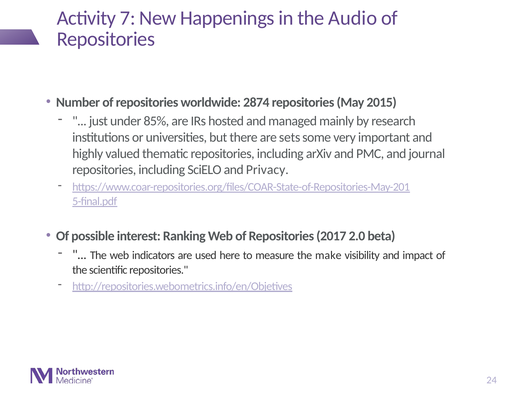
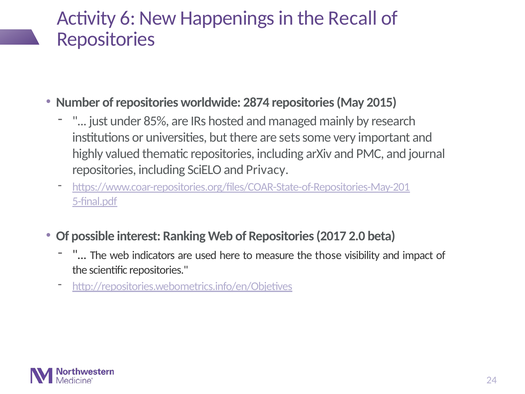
7: 7 -> 6 (128, 18)
Audio: Audio -> Recall (353, 18)
make: make -> those (328, 255)
